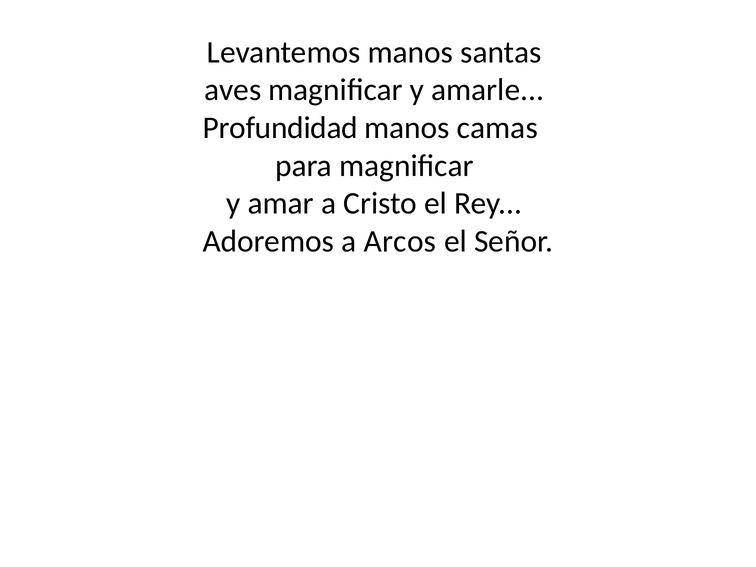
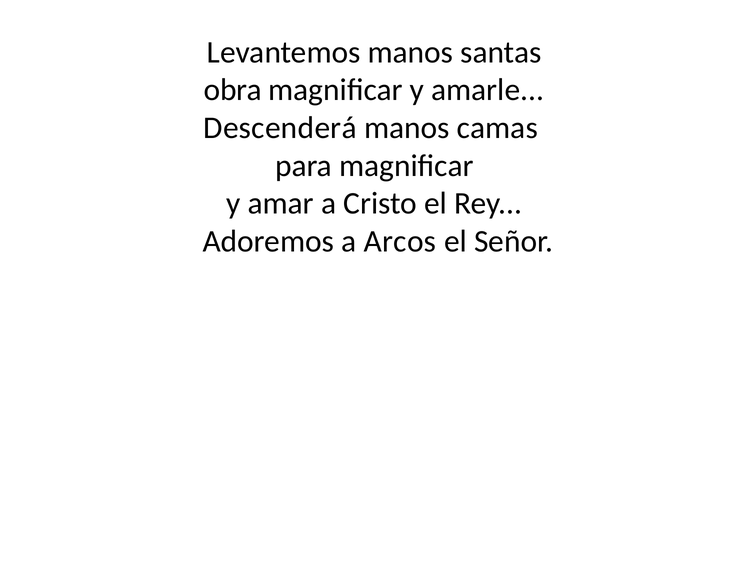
aves: aves -> obra (233, 90)
Profundidad: Profundidad -> Descenderá (280, 128)
